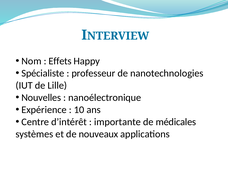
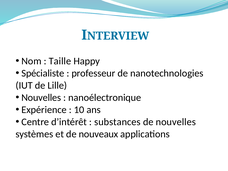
Effets: Effets -> Taille (60, 61)
importante: importante -> substances (117, 122)
de médicales: médicales -> nouvelles (176, 122)
